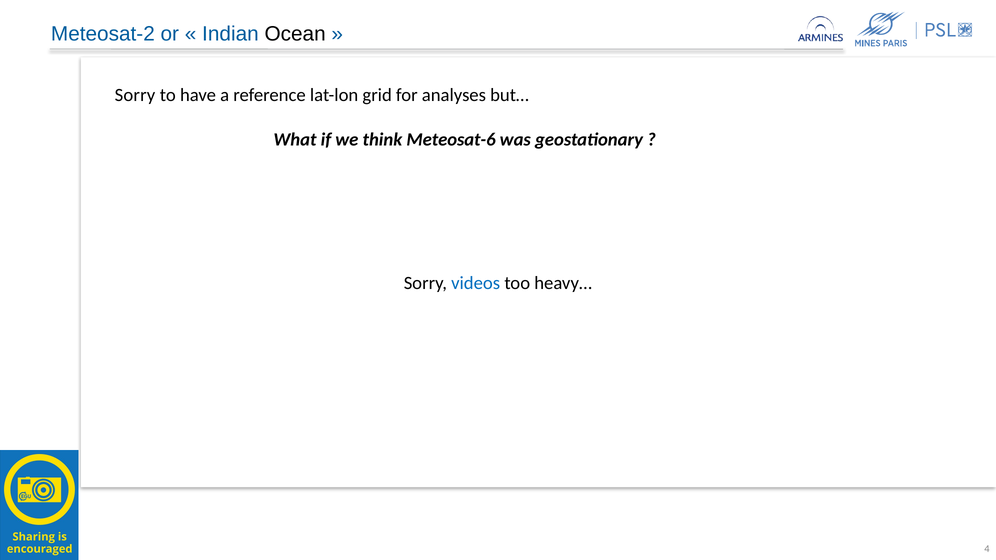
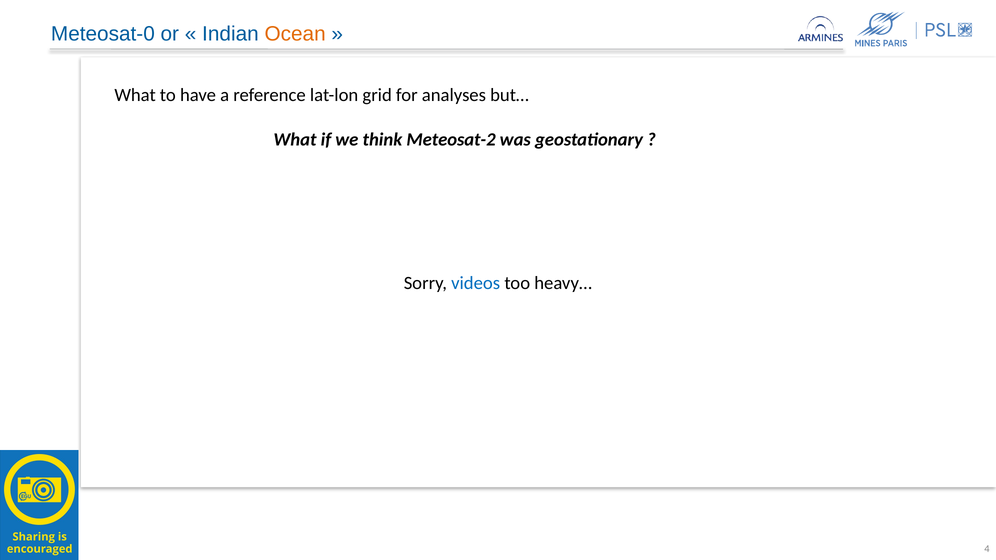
Meteosat-2: Meteosat-2 -> Meteosat-0 (103, 34)
Ocean colour: black -> orange (295, 34)
Sorry: Sorry -> What (135, 95)
Meteosat-6: Meteosat-6 -> Meteosat-2 (451, 140)
